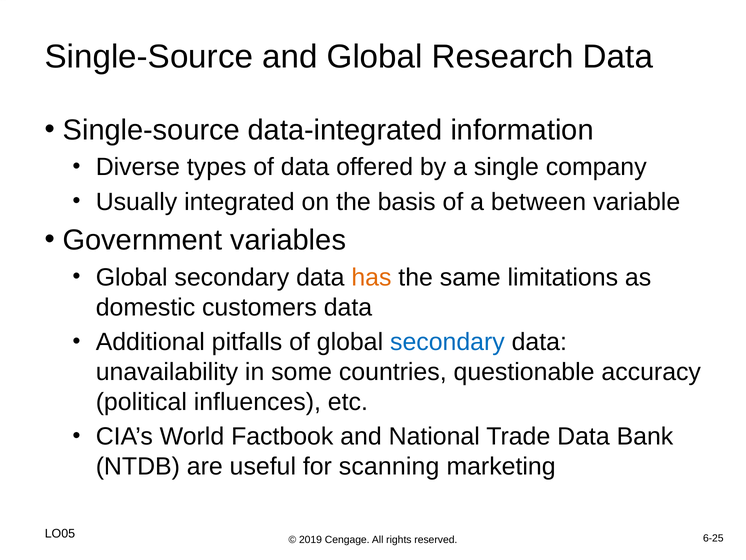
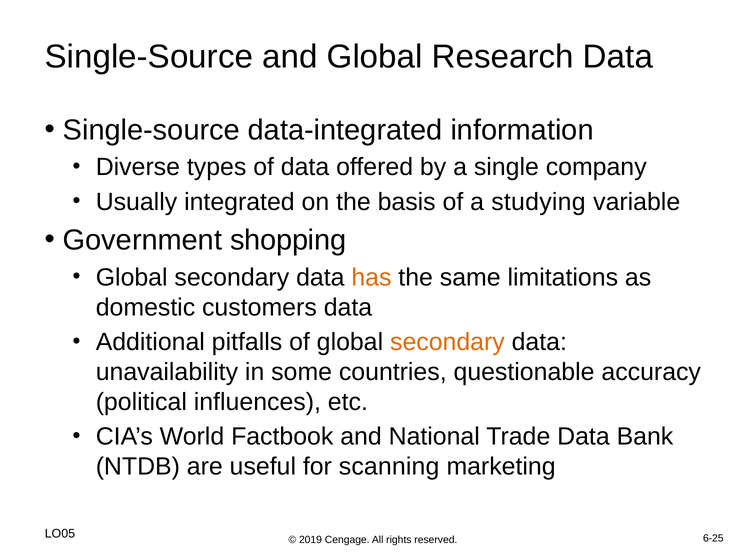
between: between -> studying (538, 202)
variables: variables -> shopping (288, 240)
secondary colour: blue -> orange (447, 342)
